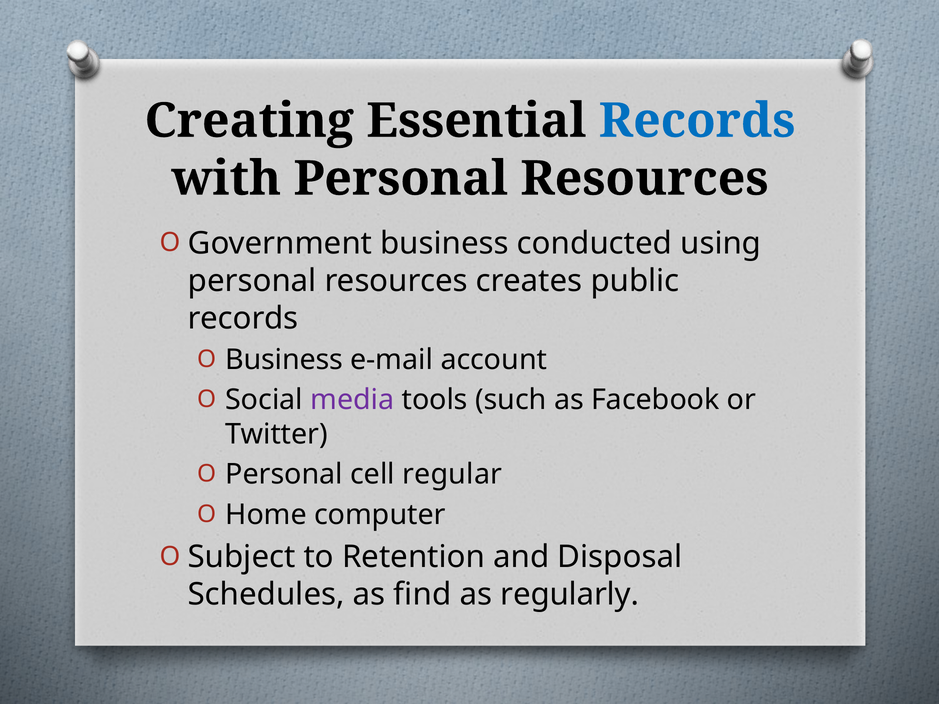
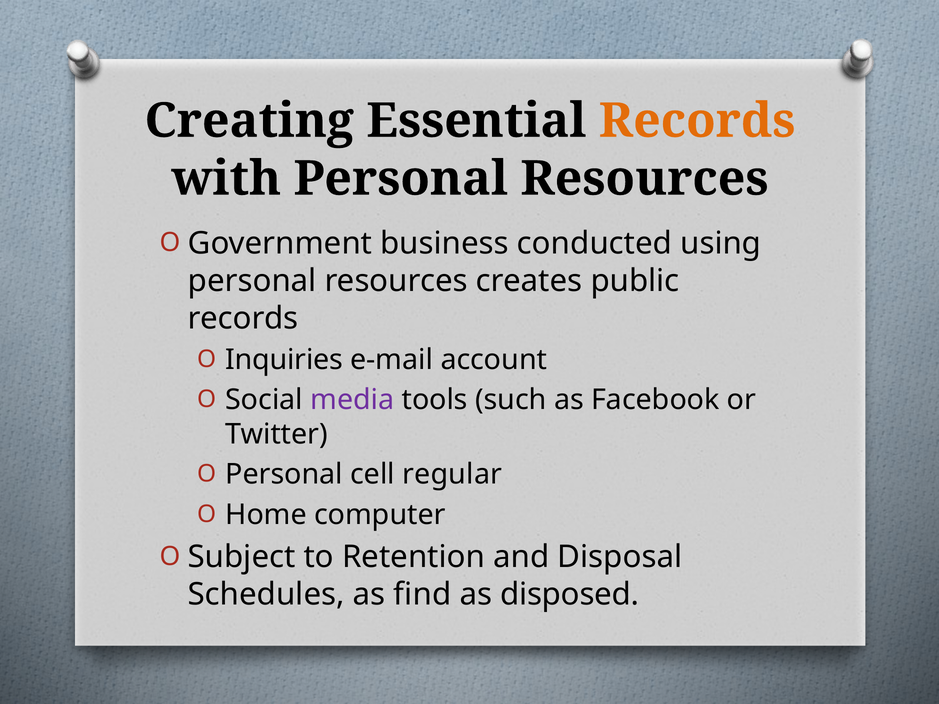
Records colour: blue -> orange (697, 121)
Business: Business -> Inquiries (284, 360)
regularly: regularly -> disposed (570, 595)
